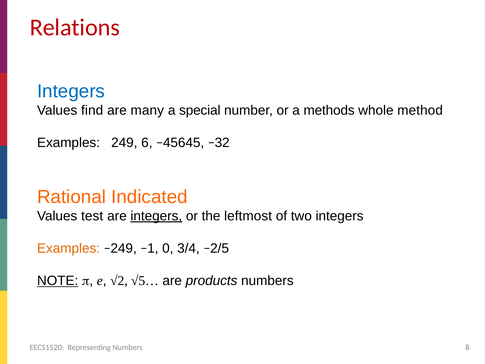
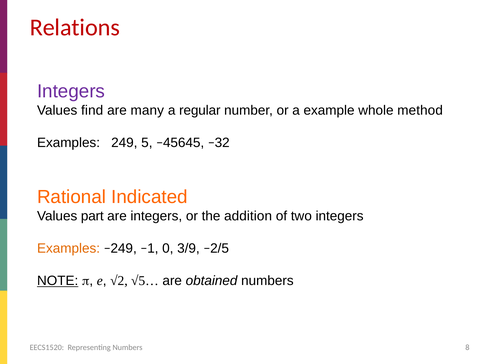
Integers colour: blue -> purple (71, 91)
special: special -> regular (200, 110)
methods: methods -> example (329, 110)
6: 6 -> 5 (147, 143)
test: test -> part (92, 216)
integers underline: present -> none (156, 216)
leftmost: leftmost -> addition (248, 216)
3/4: 3/4 -> 3/9 (188, 248)
products: products -> obtained (212, 281)
